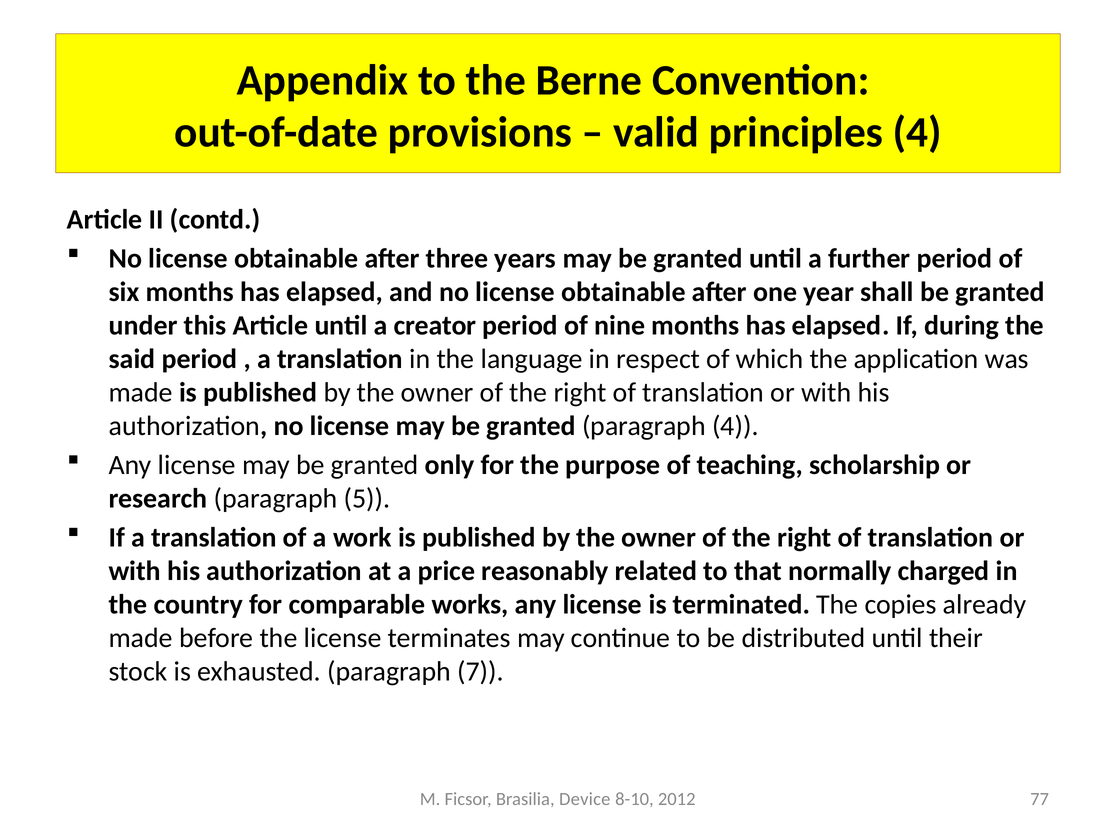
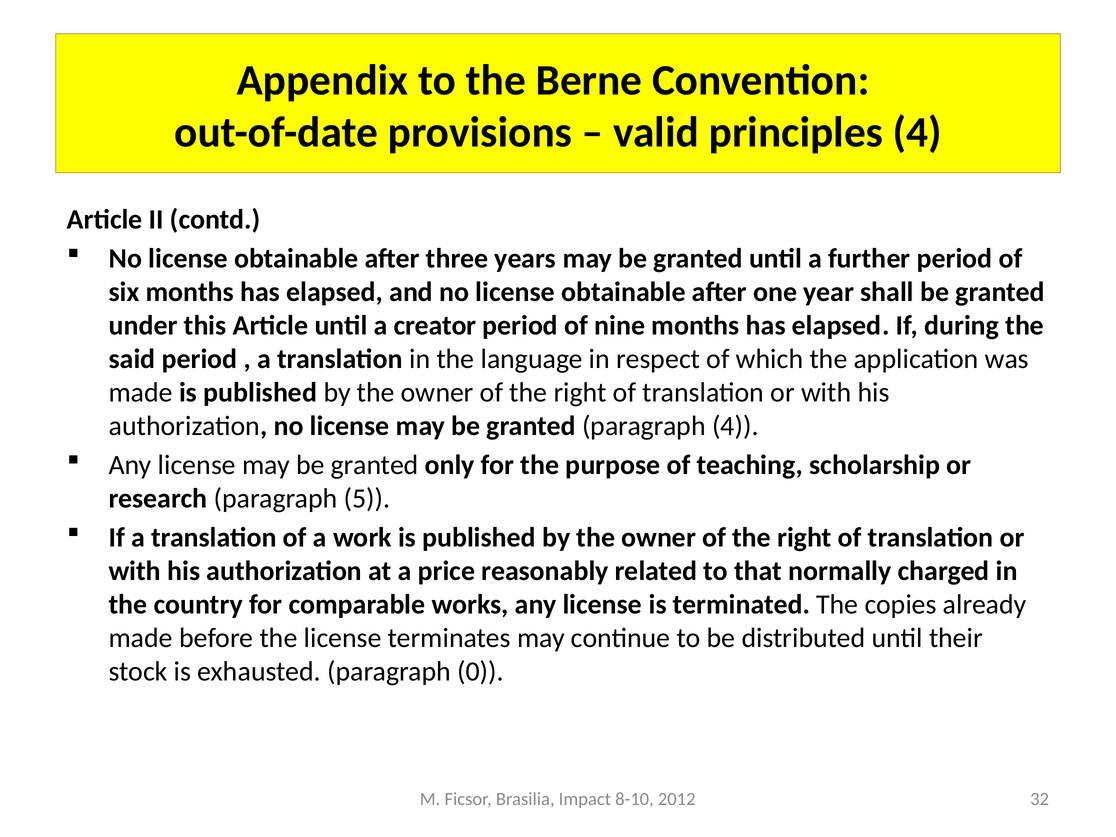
7: 7 -> 0 (481, 672)
Device: Device -> Impact (585, 799)
77: 77 -> 32 (1040, 799)
